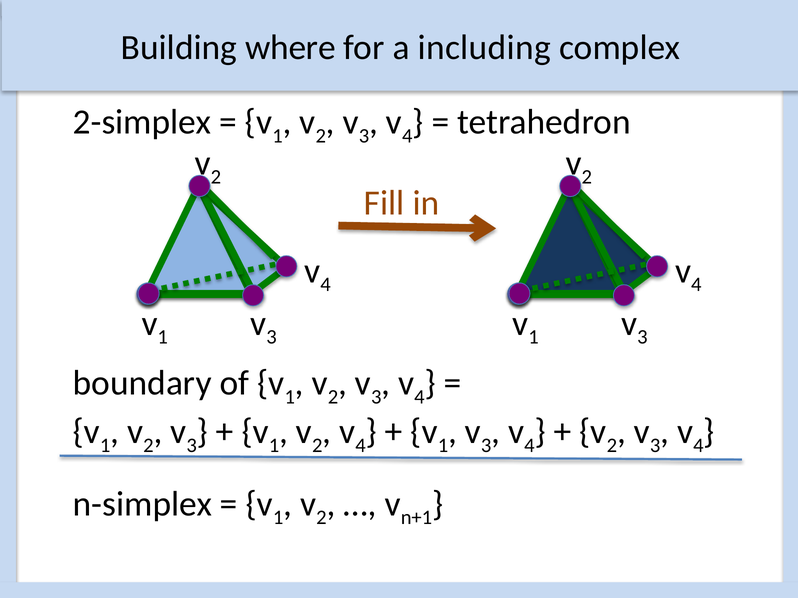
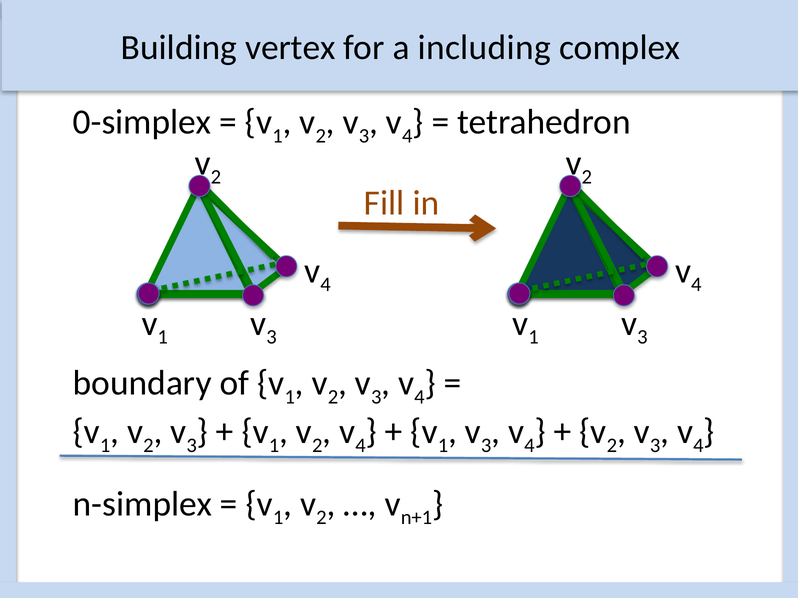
where: where -> vertex (290, 48)
2-simplex: 2-simplex -> 0-simplex (142, 122)
